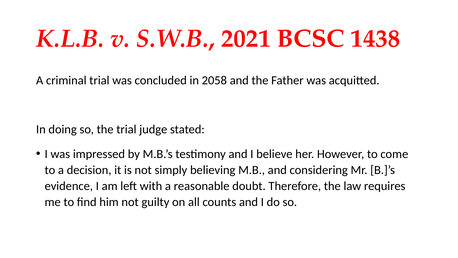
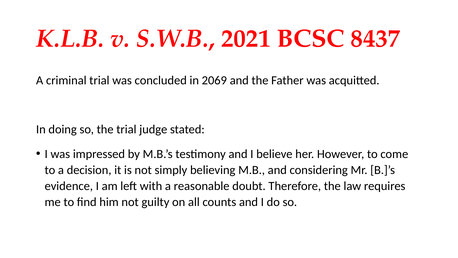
1438: 1438 -> 8437 (375, 38)
2058: 2058 -> 2069 (214, 80)
